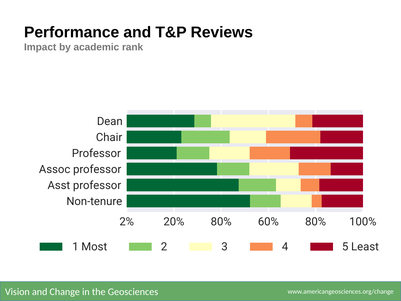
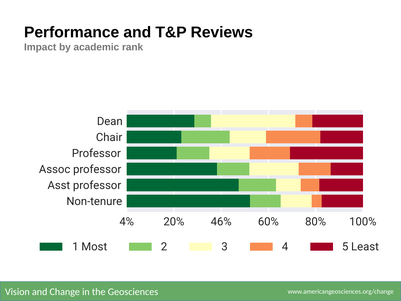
2%: 2% -> 4% (127, 222)
20% 80%: 80% -> 46% (221, 222)
